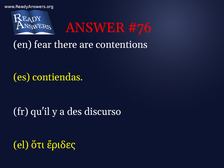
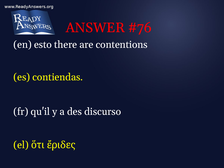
fear: fear -> esto (43, 45)
